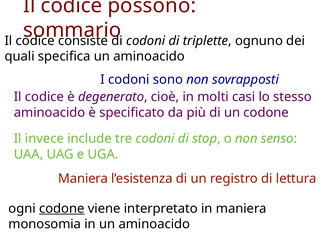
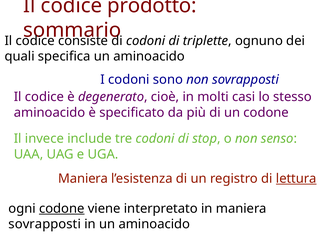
possono: possono -> prodotto (152, 6)
lettura underline: none -> present (296, 179)
monosomia: monosomia -> sovrapposti (45, 224)
